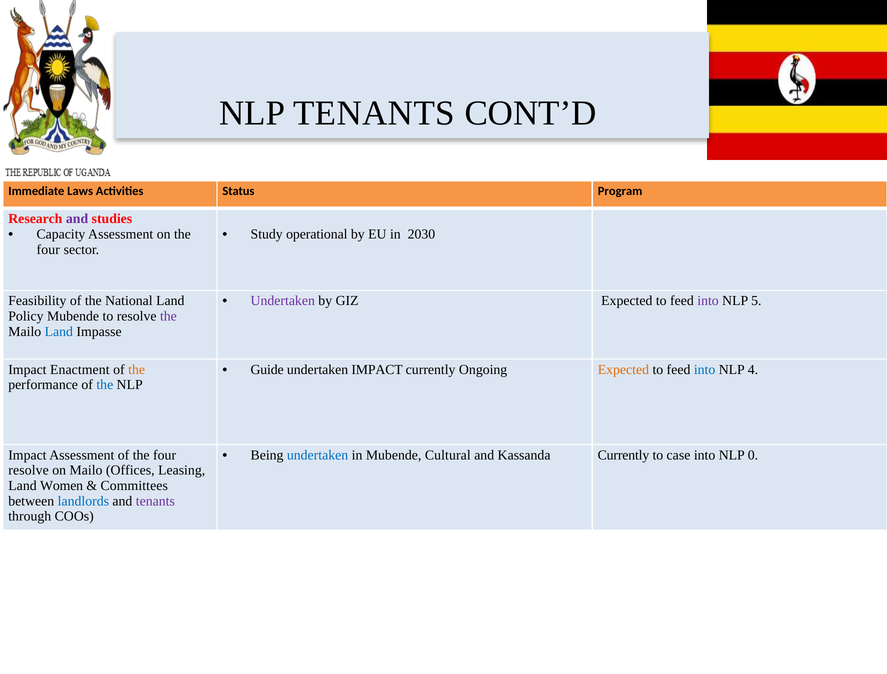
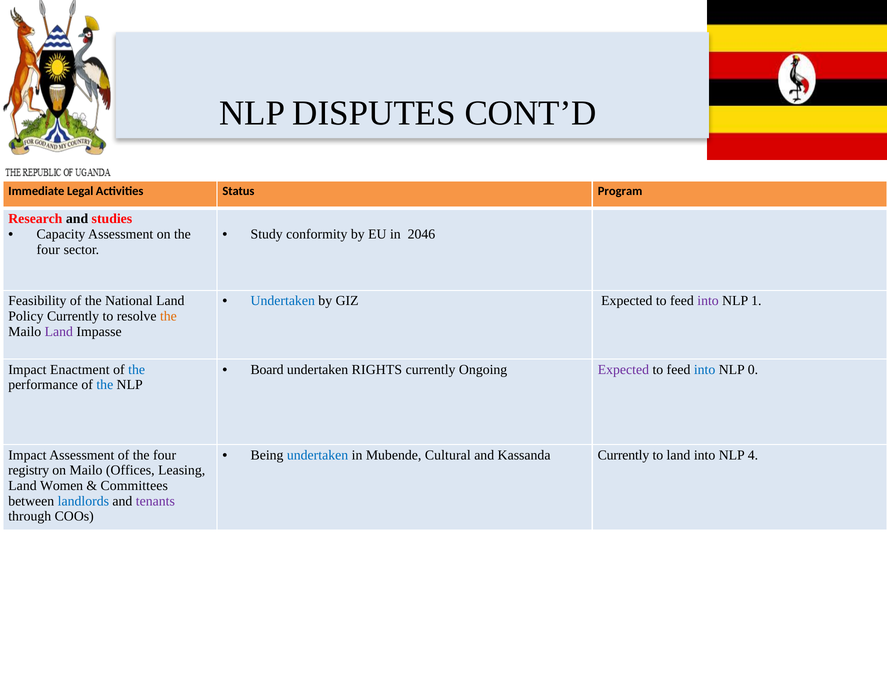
NLP TENANTS: TENANTS -> DISPUTES (374, 113)
Laws: Laws -> Legal (80, 191)
and colour: purple -> black (77, 219)
operational: operational -> conformity (317, 234)
2030: 2030 -> 2046 (421, 234)
Undertaken colour: purple -> blue (283, 301)
5: 5 -> 1 (756, 301)
Policy Mubende: Mubende -> Currently (73, 316)
the colour: purple -> orange (168, 316)
Land colour: blue -> purple (59, 332)
the colour: orange -> blue (137, 370)
Guide: Guide -> Board (267, 370)
undertaken IMPACT: IMPACT -> RIGHTS (377, 370)
Expected colour: orange -> purple (623, 370)
4: 4 -> 0 (753, 370)
to case: case -> land (678, 455)
0: 0 -> 4 (753, 455)
resolve: resolve -> registry (29, 470)
